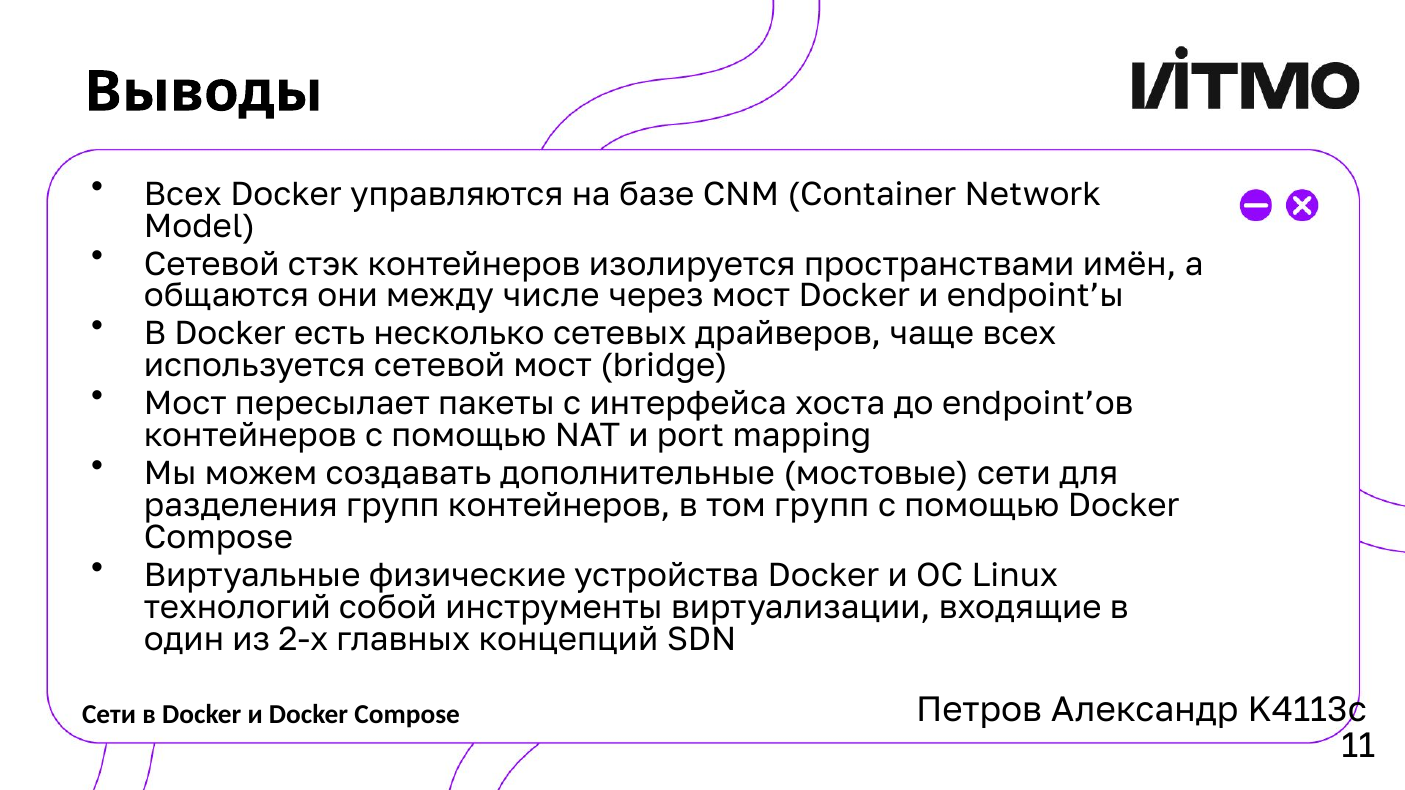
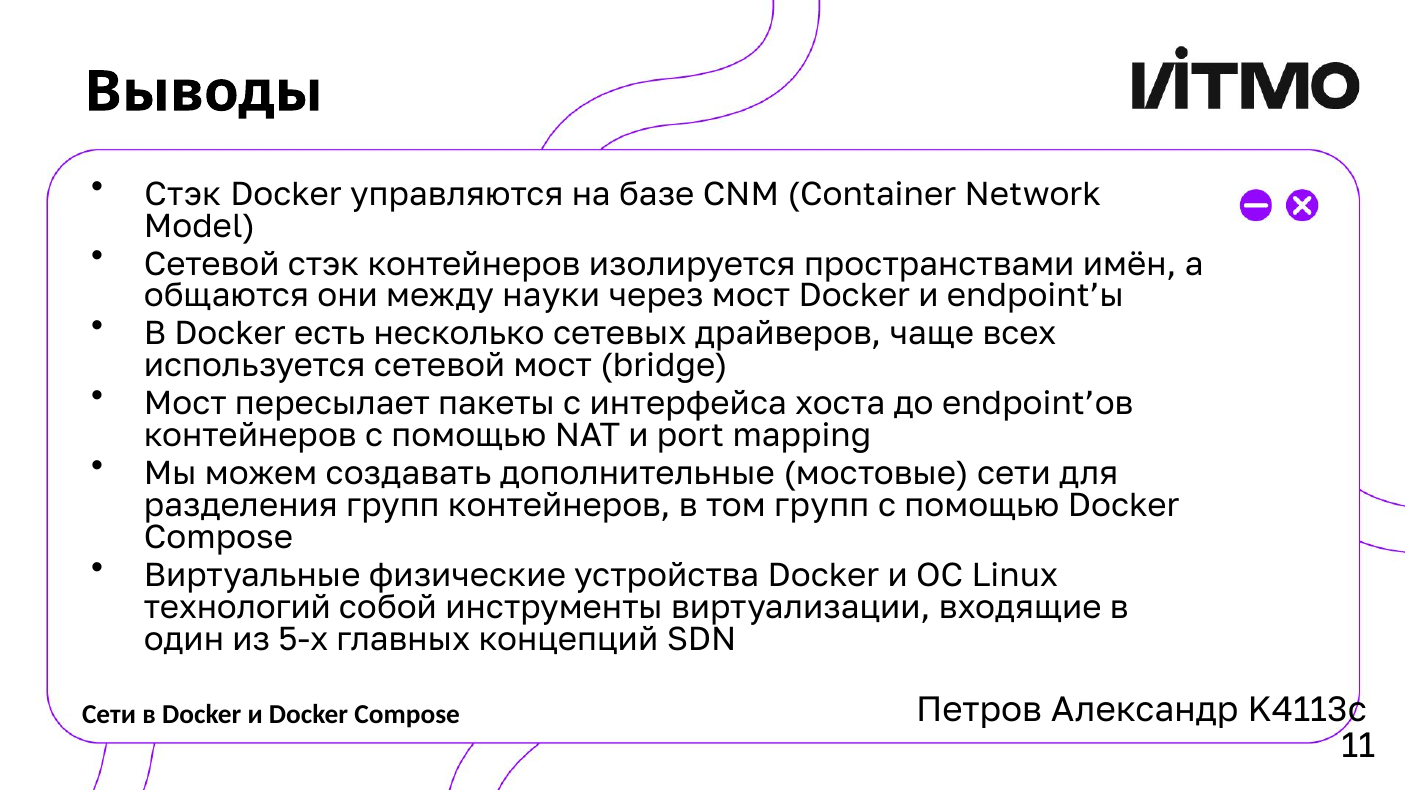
Всех: Всех -> Стэк (183, 194)
числе: числе -> науки (551, 296)
2-х: 2-х -> 5-х (303, 639)
